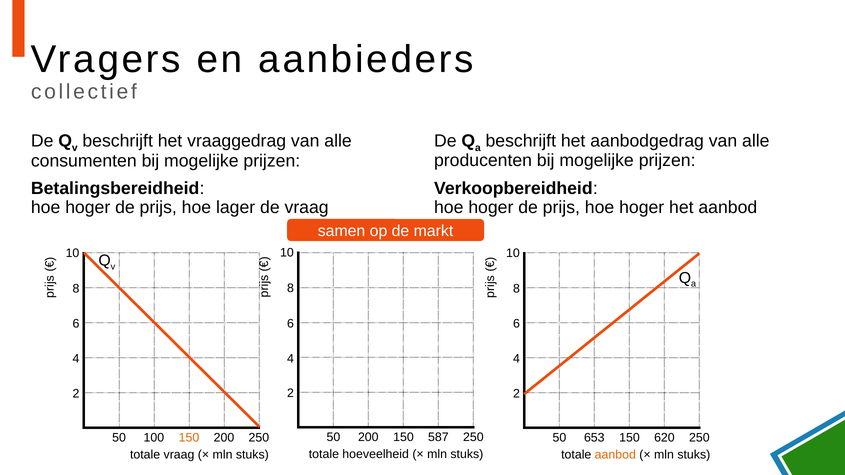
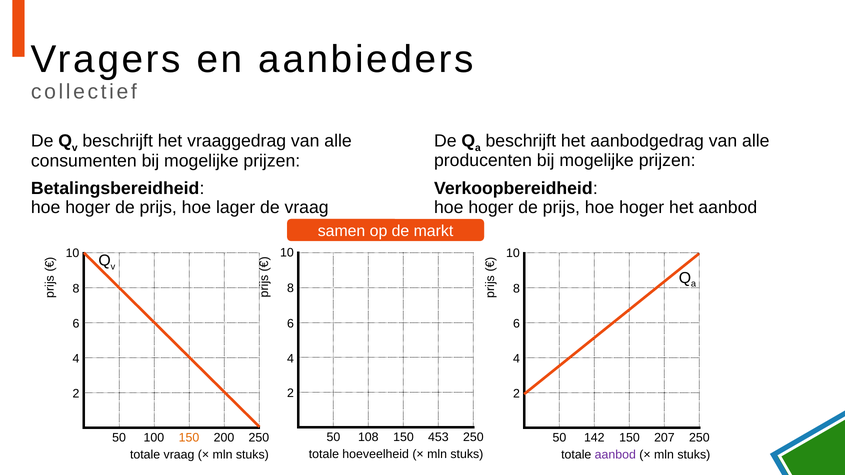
50 200: 200 -> 108 (368, 438)
587: 587 -> 453 (438, 438)
653: 653 -> 142 (594, 438)
620: 620 -> 207 (664, 438)
aanbod colour: orange -> purple (615, 455)
